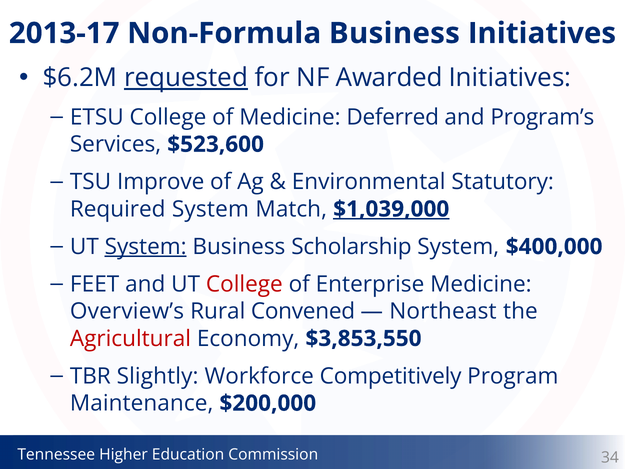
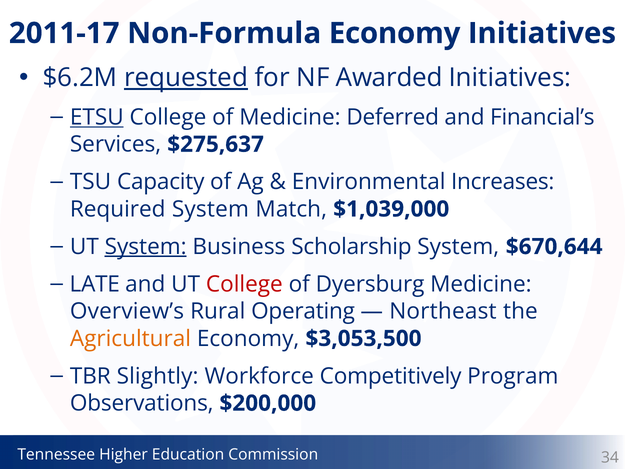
2013-17: 2013-17 -> 2011-17 (64, 33)
Non-Formula Business: Business -> Economy (395, 33)
ETSU underline: none -> present (97, 117)
Program’s: Program’s -> Financial’s (542, 117)
$523,600: $523,600 -> $275,637 (216, 144)
Improve: Improve -> Capacity (161, 182)
Statutory: Statutory -> Increases (503, 182)
$1,039,000 underline: present -> none (391, 209)
$400,000: $400,000 -> $670,644 (554, 247)
FEET: FEET -> LATE (95, 284)
Enterprise: Enterprise -> Dyersburg (370, 284)
Convened: Convened -> Operating (303, 311)
Agricultural colour: red -> orange (130, 338)
$3,853,550: $3,853,550 -> $3,053,500 (364, 338)
Maintenance: Maintenance -> Observations (142, 403)
